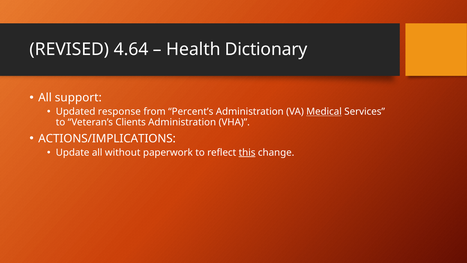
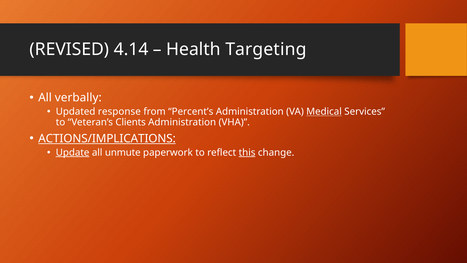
4.64: 4.64 -> 4.14 (131, 49)
Dictionary: Dictionary -> Targeting (266, 49)
support: support -> verbally (78, 97)
ACTIONS/IMPLICATIONS underline: none -> present (107, 138)
Update underline: none -> present (73, 152)
without: without -> unmute (123, 152)
